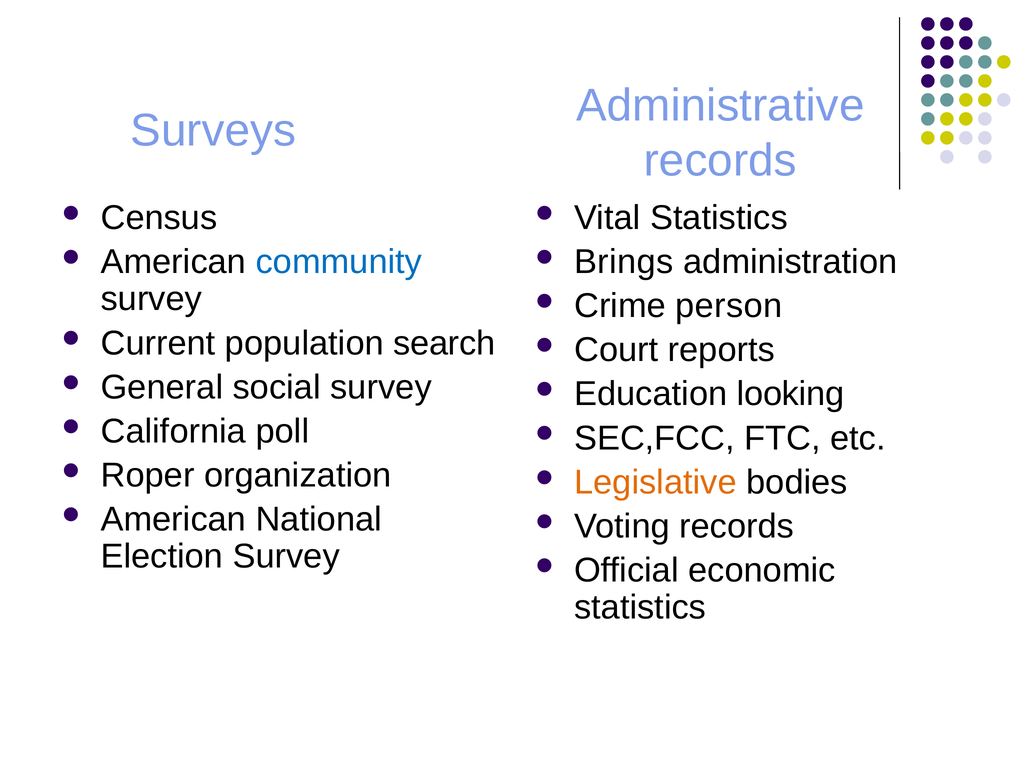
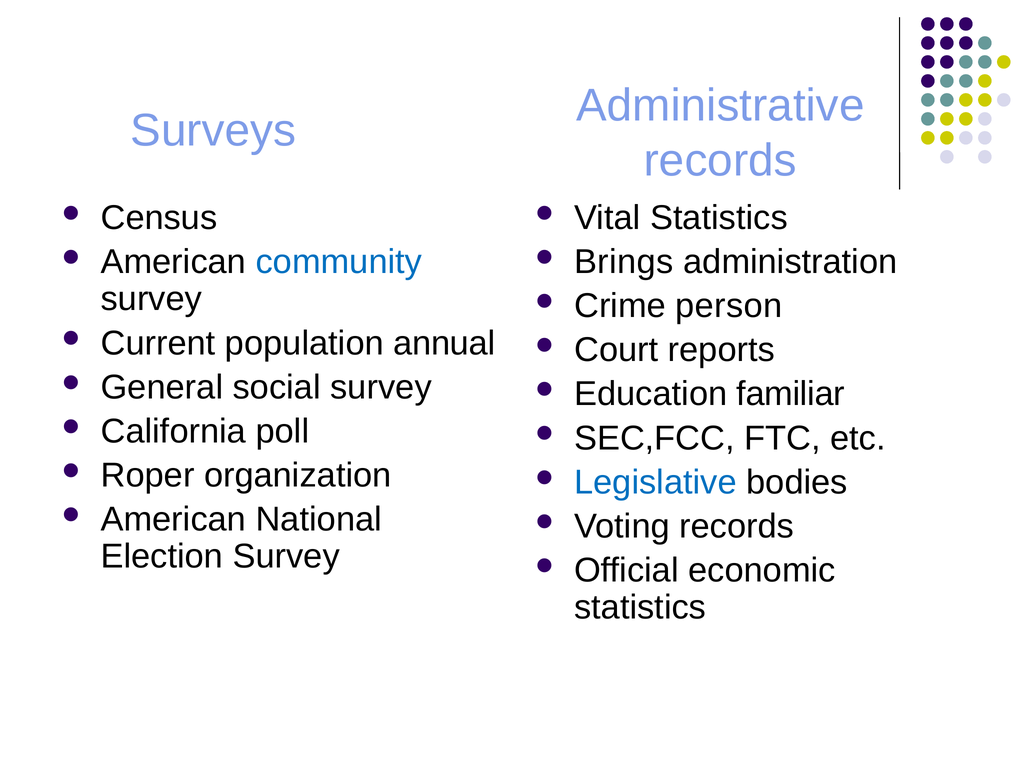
search: search -> annual (444, 343)
looking: looking -> familiar (791, 394)
Legislative colour: orange -> blue (655, 482)
